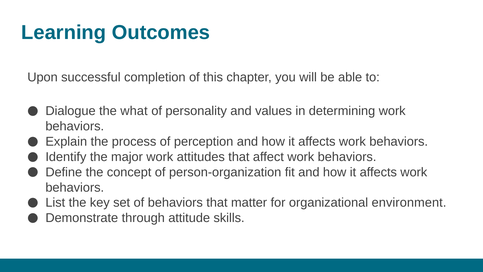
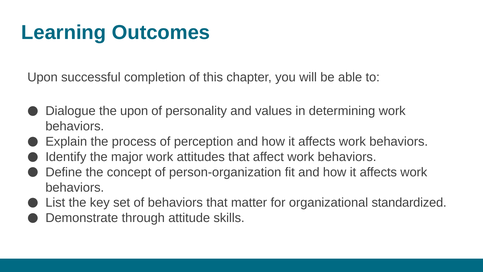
the what: what -> upon (134, 111)
environment: environment -> standardized (409, 203)
